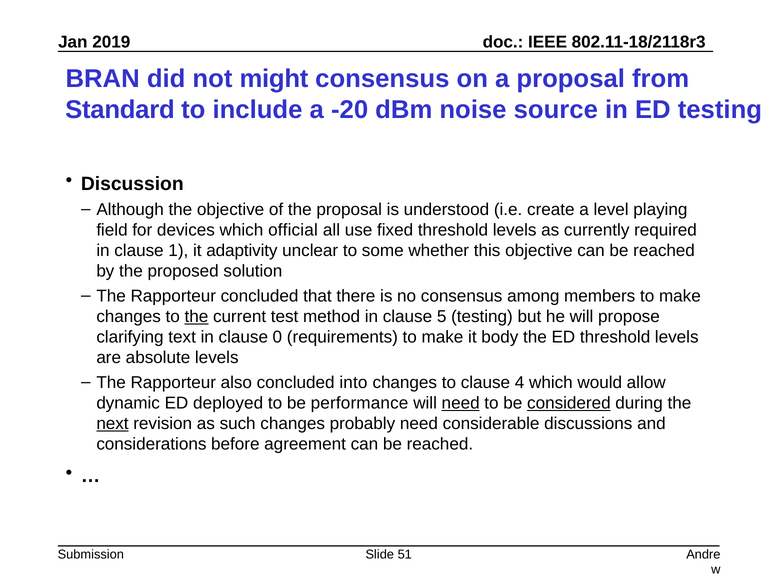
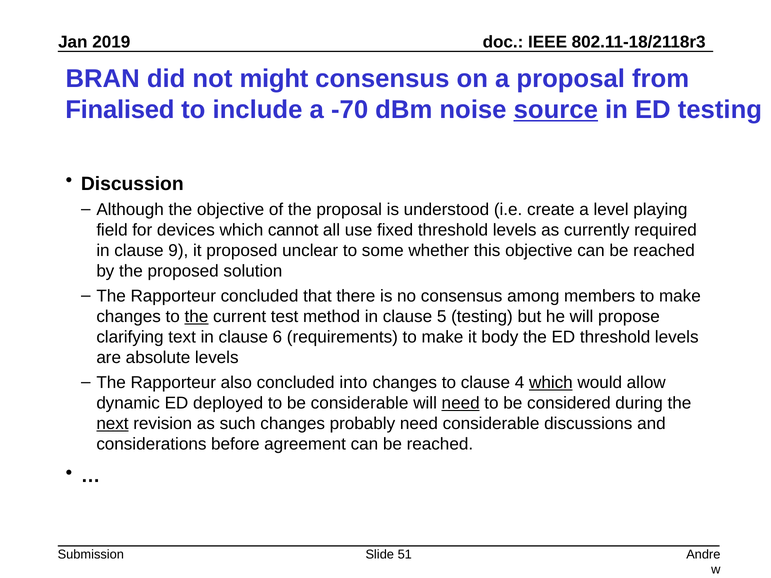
Standard: Standard -> Finalised (120, 110)
-20: -20 -> -70 (350, 110)
source underline: none -> present (556, 110)
official: official -> cannot (293, 230)
1: 1 -> 9 (178, 251)
it adaptivity: adaptivity -> proposed (242, 251)
0: 0 -> 6 (277, 337)
which underline: none -> present (551, 383)
be performance: performance -> considerable (360, 403)
considered underline: present -> none (569, 403)
